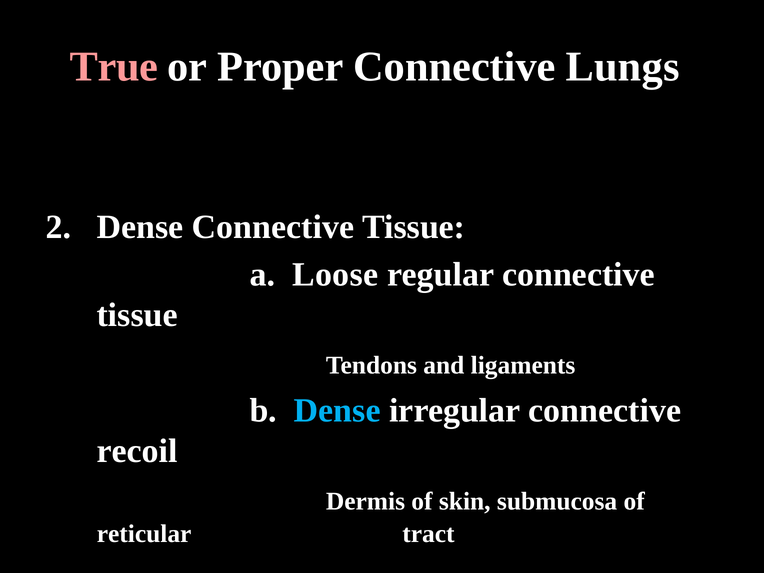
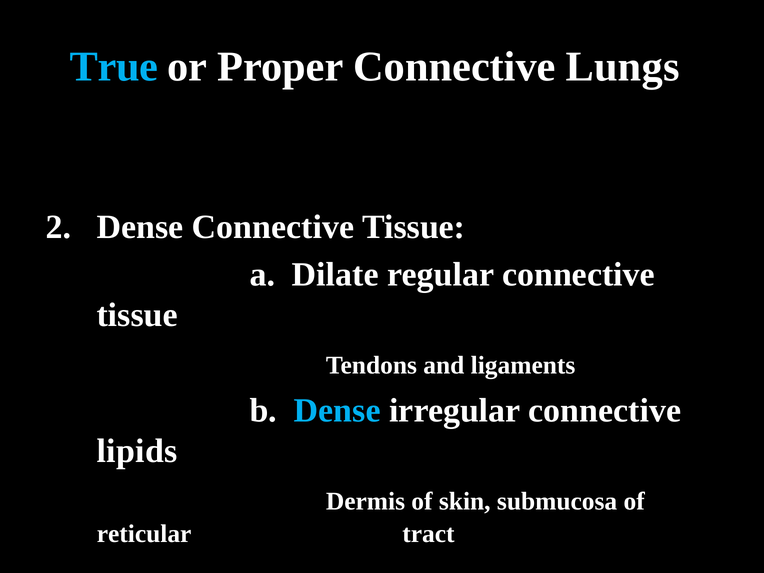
True colour: pink -> light blue (114, 67)
Loose: Loose -> Dilate (335, 274)
recoil: recoil -> lipids (137, 451)
